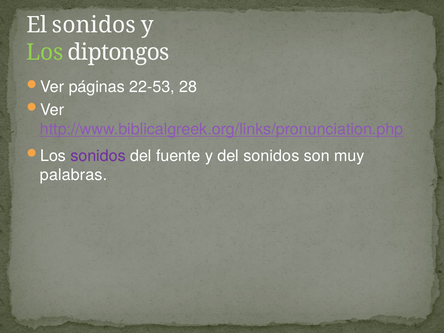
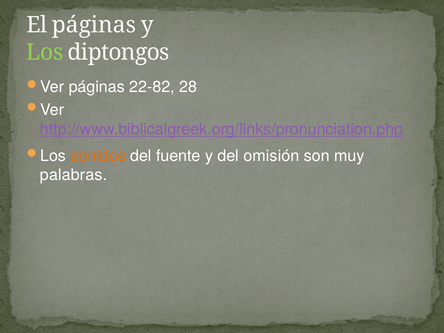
El sonidos: sonidos -> páginas (94, 25)
22-53: 22-53 -> 22-82 (152, 87)
sonidos colour: purple -> orange (98, 156)
del sonidos: sonidos -> omisión (271, 156)
